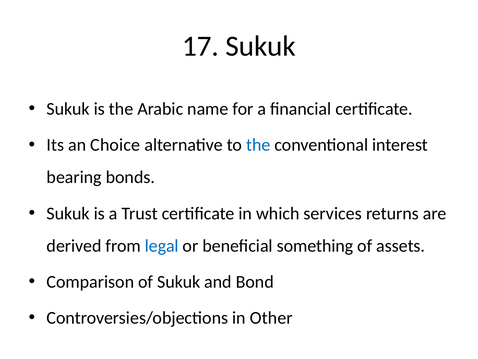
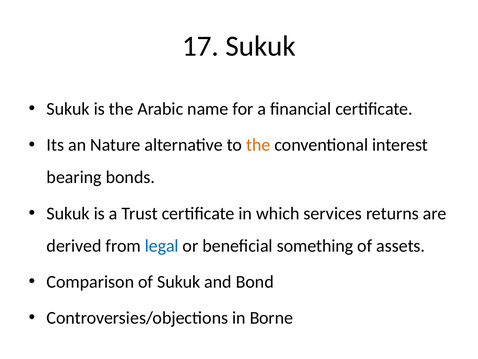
Choice: Choice -> Nature (115, 145)
the colour: blue -> orange (258, 145)
Other: Other -> Borne (271, 317)
